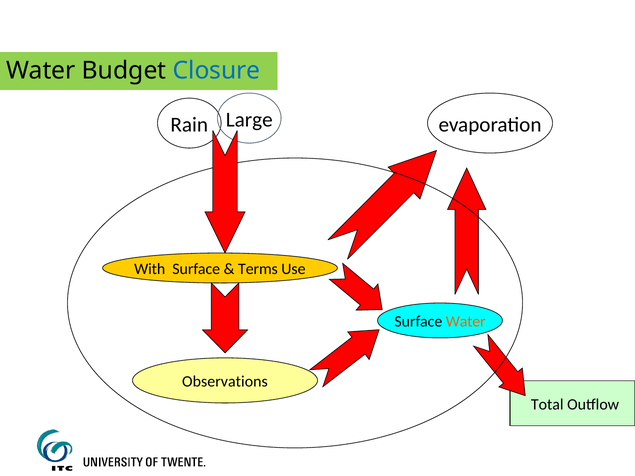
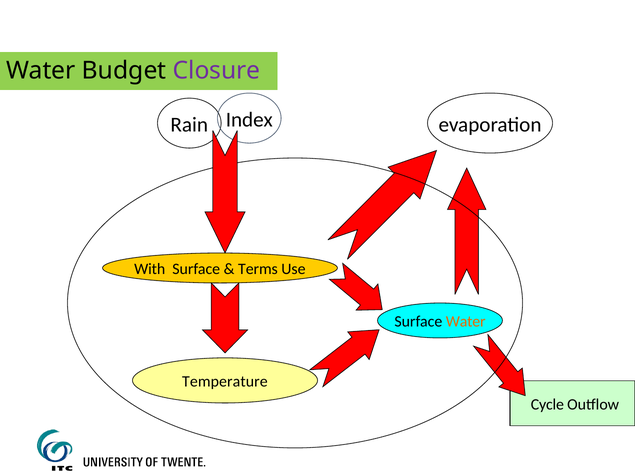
Closure colour: blue -> purple (217, 71)
Large: Large -> Index (249, 120)
Observations: Observations -> Temperature (225, 382)
Total: Total -> Cycle (547, 405)
